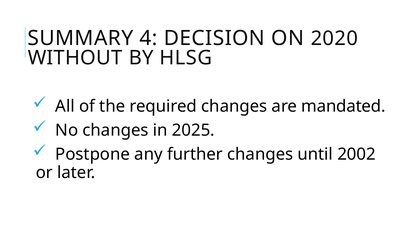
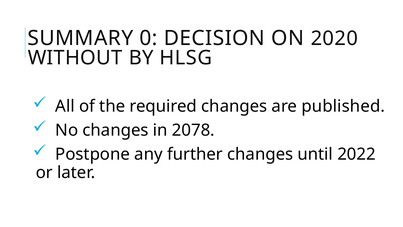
4: 4 -> 0 (148, 38)
mandated: mandated -> published (343, 106)
2025: 2025 -> 2078 (193, 130)
2002: 2002 -> 2022 (357, 154)
